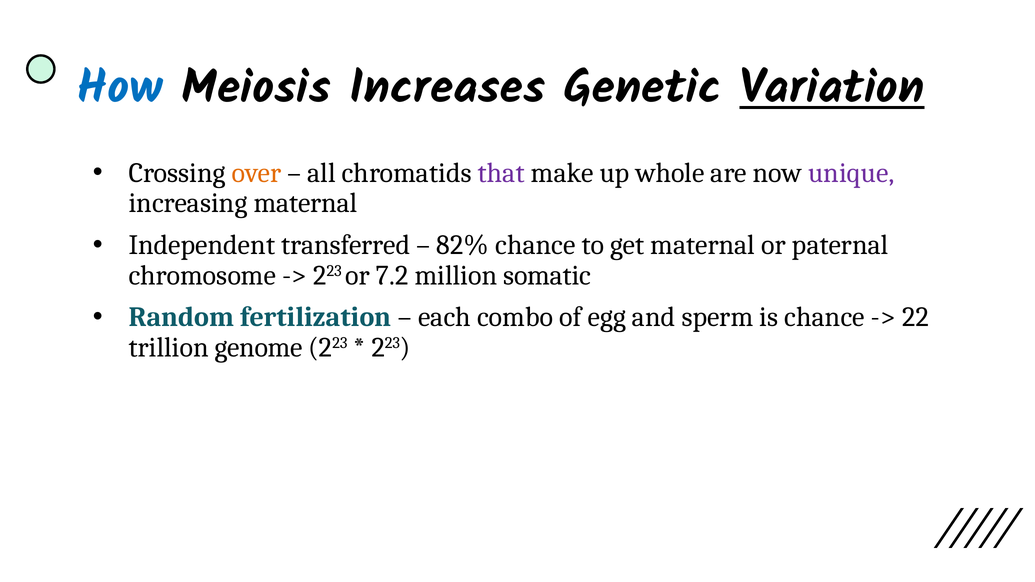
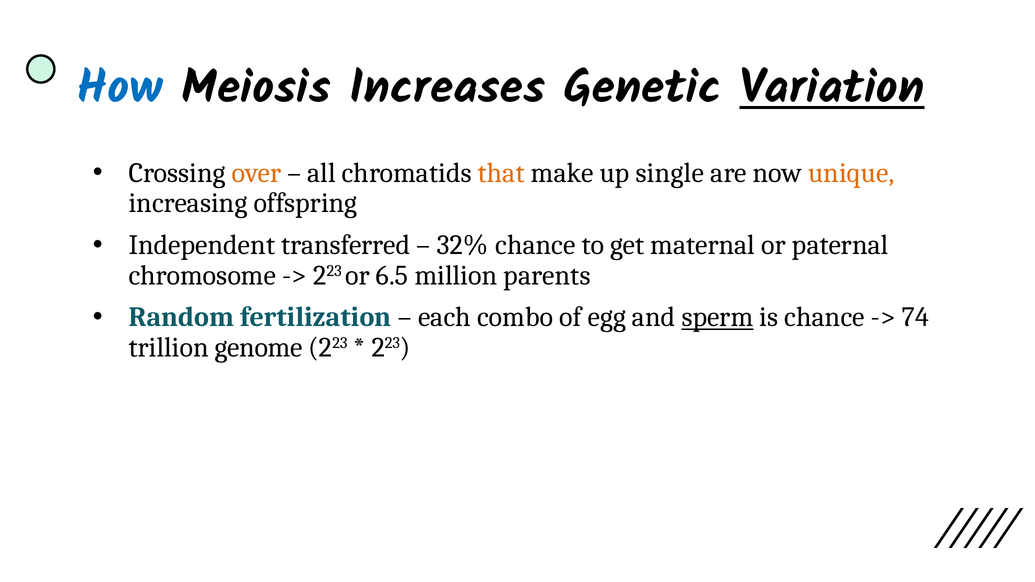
that colour: purple -> orange (501, 173)
whole: whole -> single (670, 173)
unique colour: purple -> orange (851, 173)
increasing maternal: maternal -> offspring (305, 203)
82%: 82% -> 32% (463, 245)
7.2: 7.2 -> 6.5 (392, 275)
somatic: somatic -> parents (547, 275)
sperm underline: none -> present (717, 317)
22: 22 -> 74 (916, 317)
